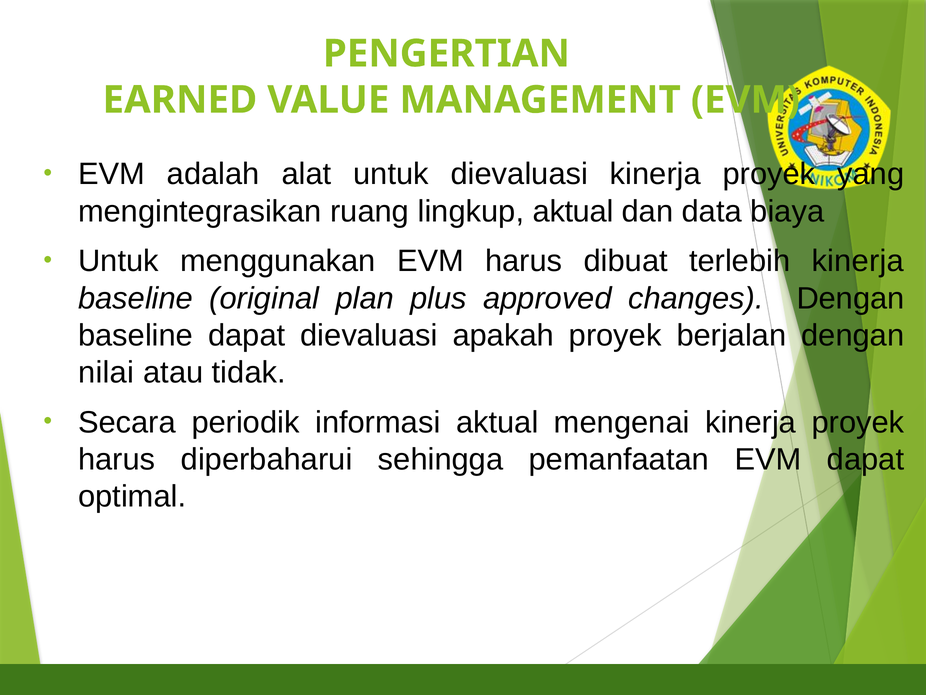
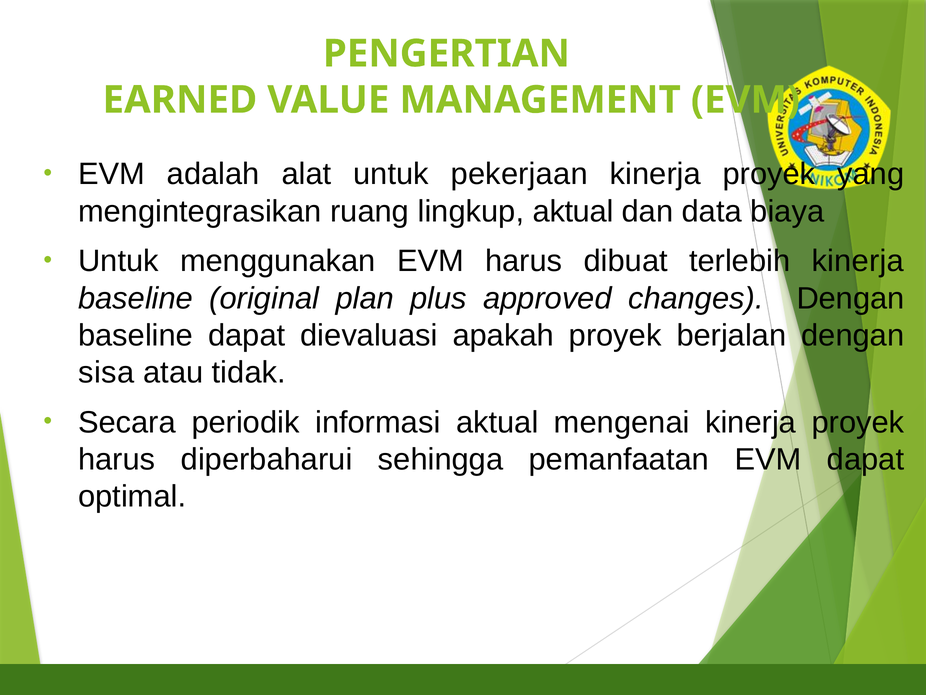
untuk dievaluasi: dievaluasi -> pekerjaan (519, 174)
nilai: nilai -> sisa (106, 372)
